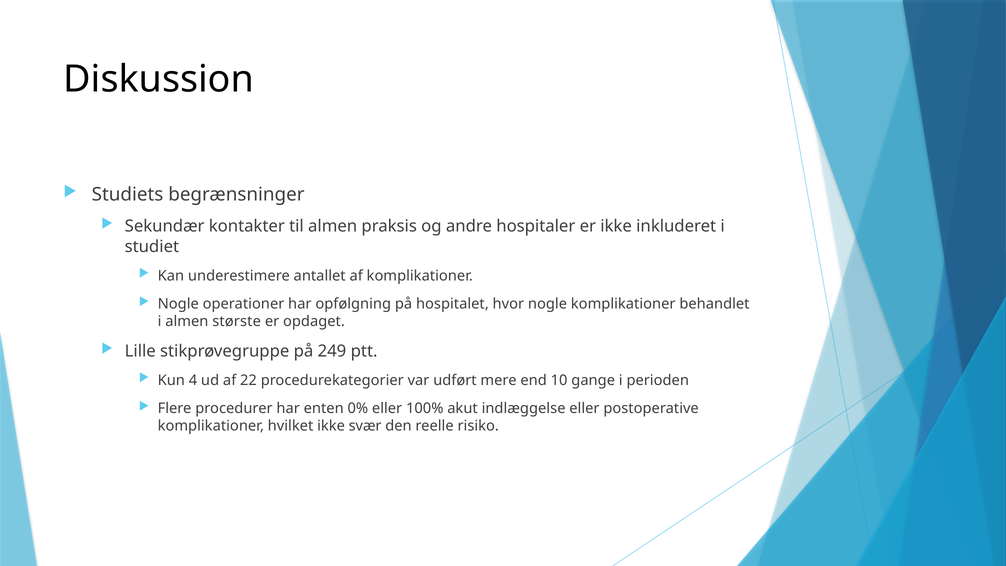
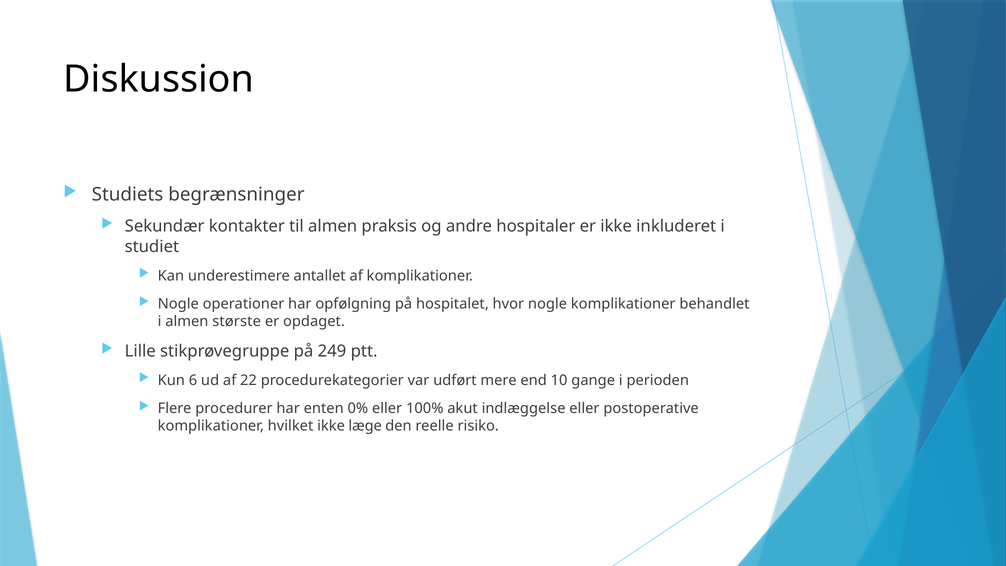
4: 4 -> 6 (193, 380)
svær: svær -> læge (365, 426)
